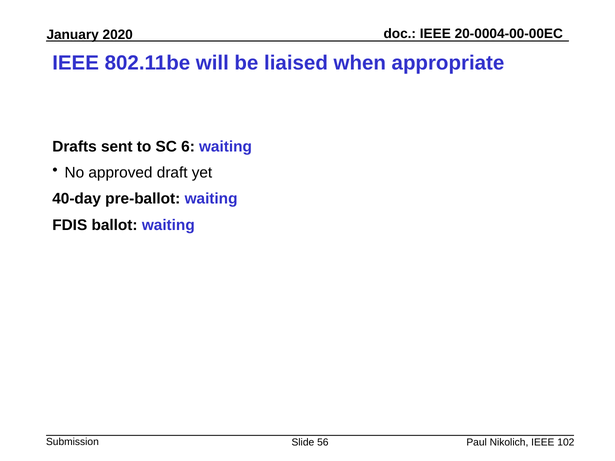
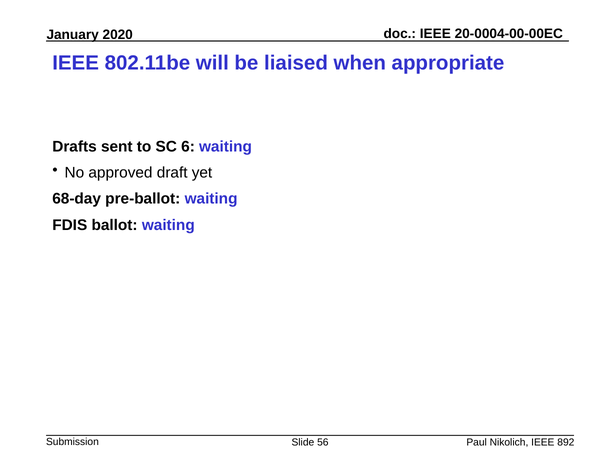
40-day: 40-day -> 68-day (77, 199)
102: 102 -> 892 (566, 442)
